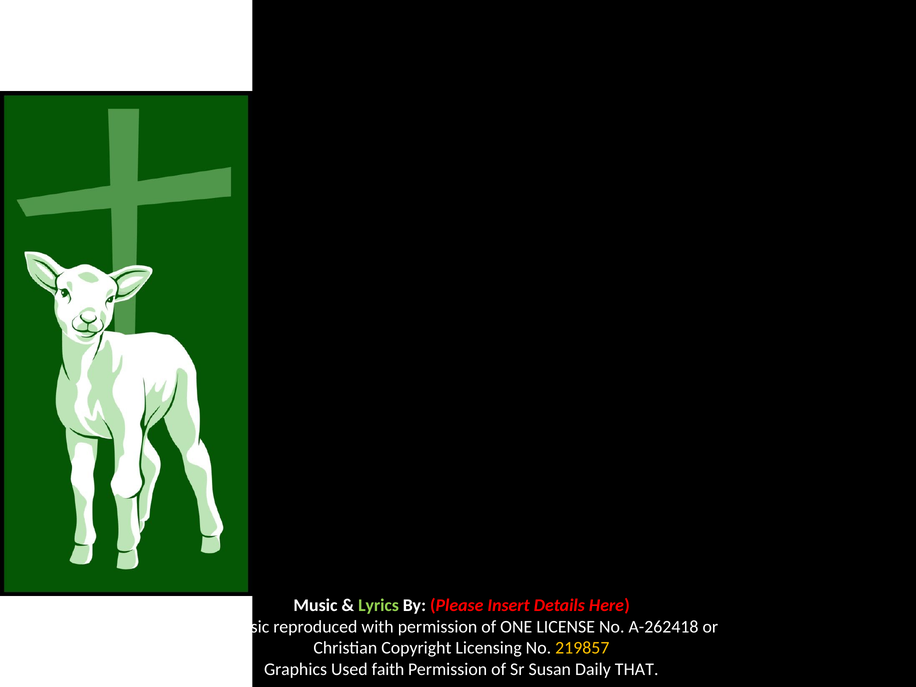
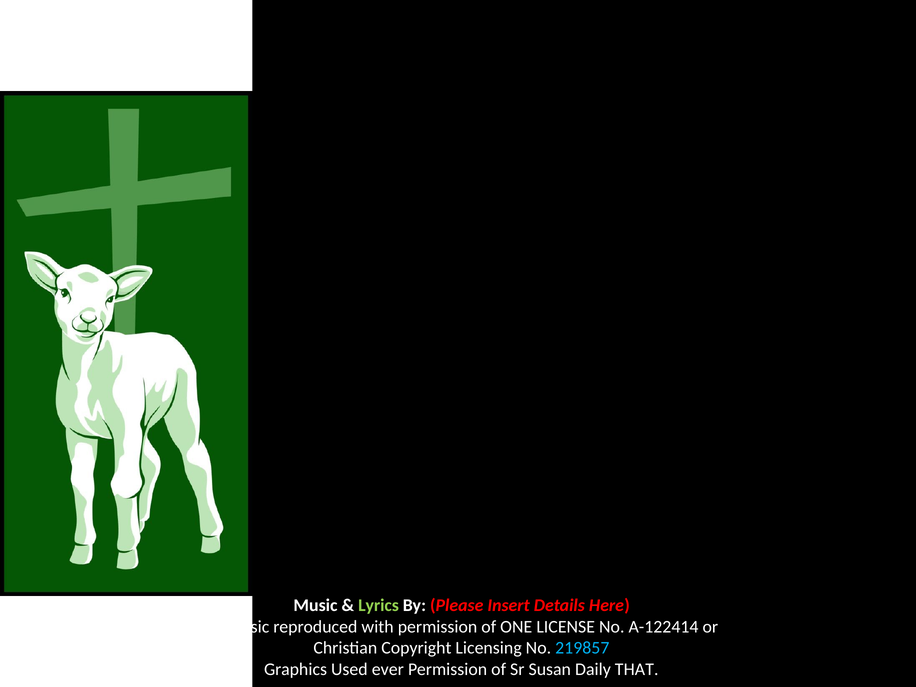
A-262418: A-262418 -> A-122414 (664, 627)
219857 colour: yellow -> light blue (582, 648)
faith: faith -> ever (388, 669)
